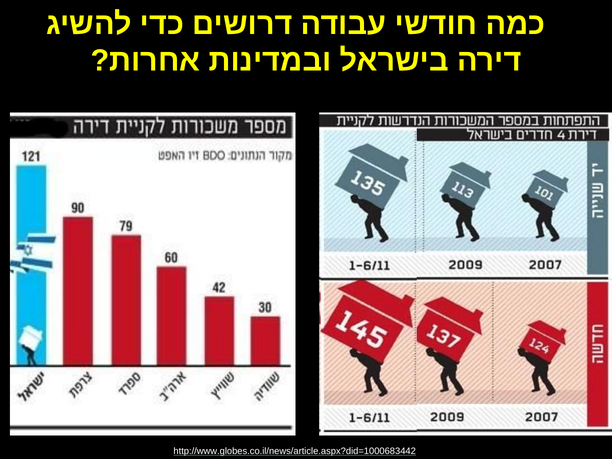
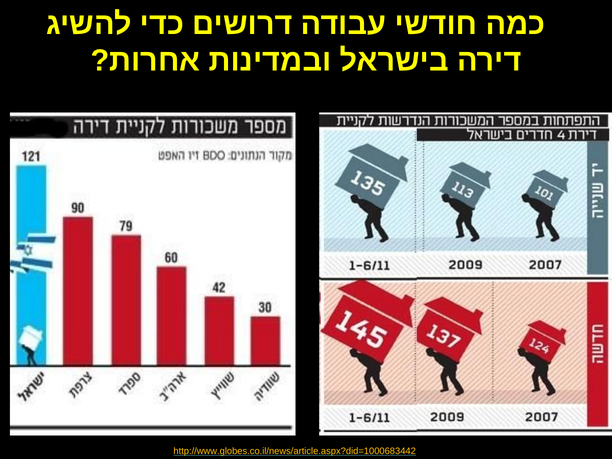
http://www.globes.co.il/news/article.aspx?did=1000683442 colour: white -> yellow (295, 451)
